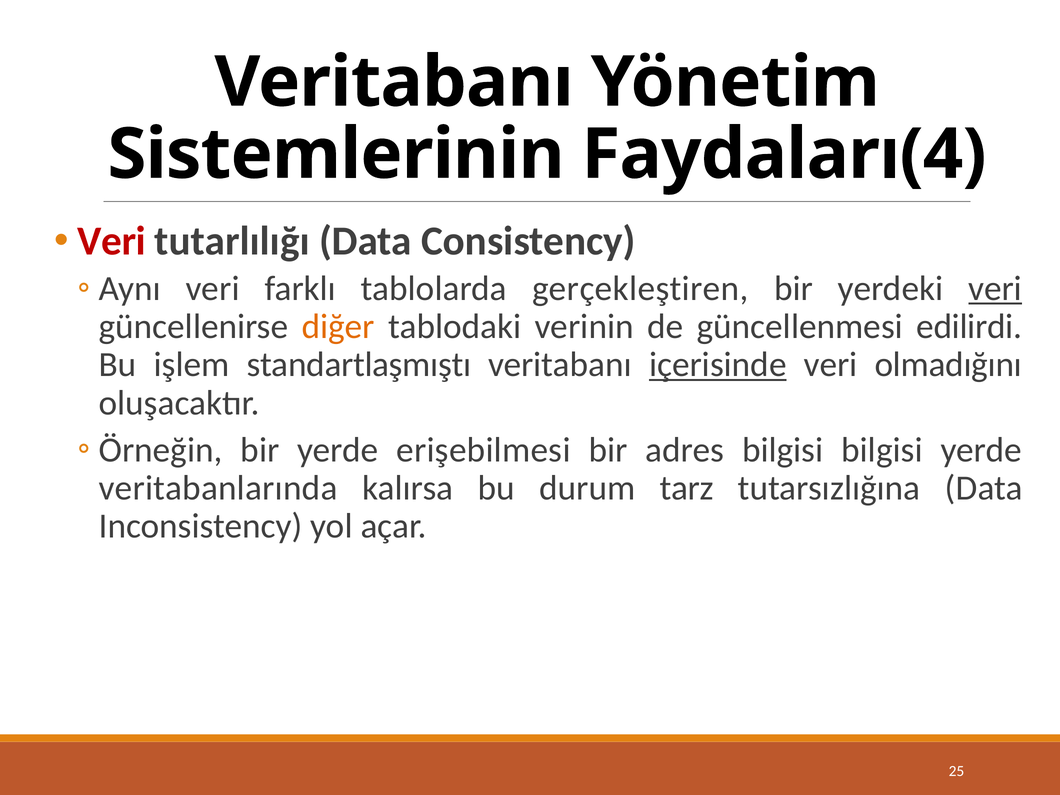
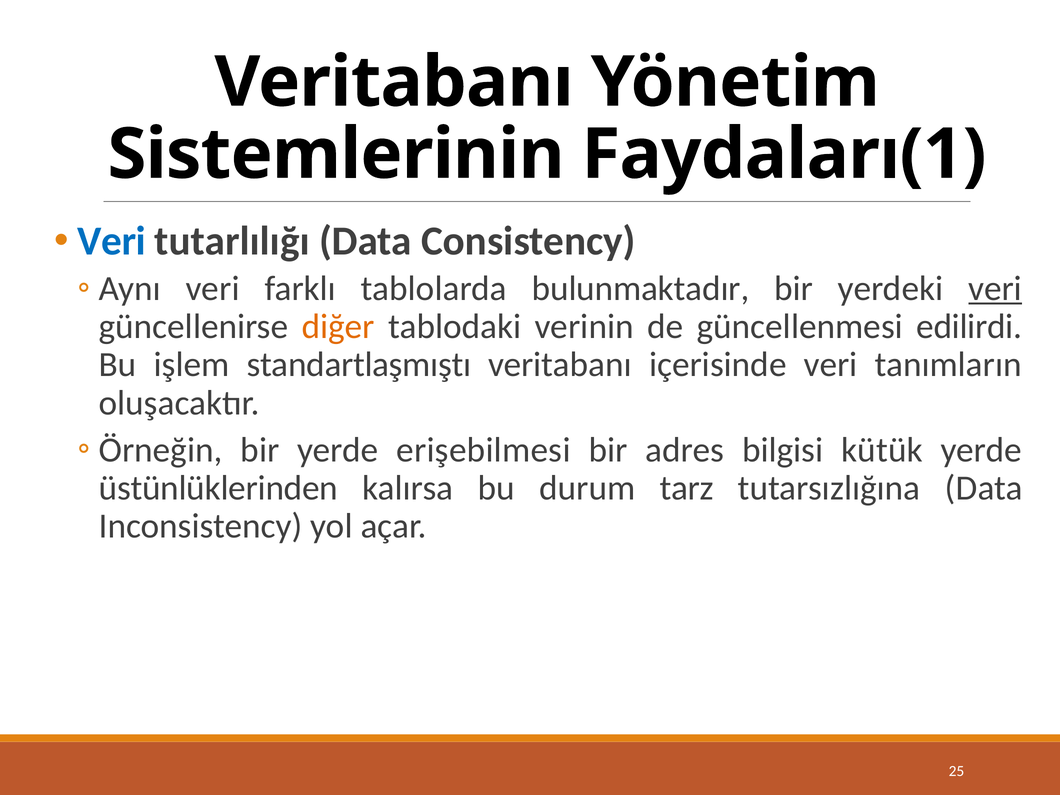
Faydaları(4: Faydaları(4 -> Faydaları(1 (784, 155)
Veri colour: red -> blue (112, 241)
gerçekleştiren: gerçekleştiren -> bulunmaktadır (641, 288)
içerisinde underline: present -> none (718, 365)
olmadığını: olmadığını -> tanımların (948, 365)
bilgisi bilgisi: bilgisi -> kütük (882, 450)
veritabanlarında: veritabanlarında -> üstünlüklerinden (218, 488)
